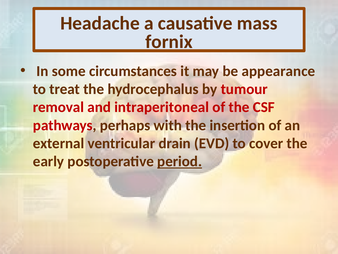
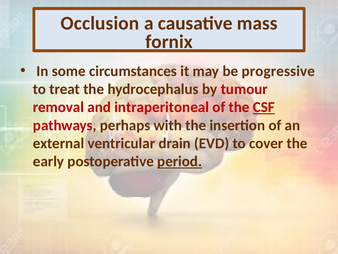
Headache: Headache -> Occlusion (100, 23)
appearance: appearance -> progressive (278, 71)
CSF underline: none -> present (264, 107)
